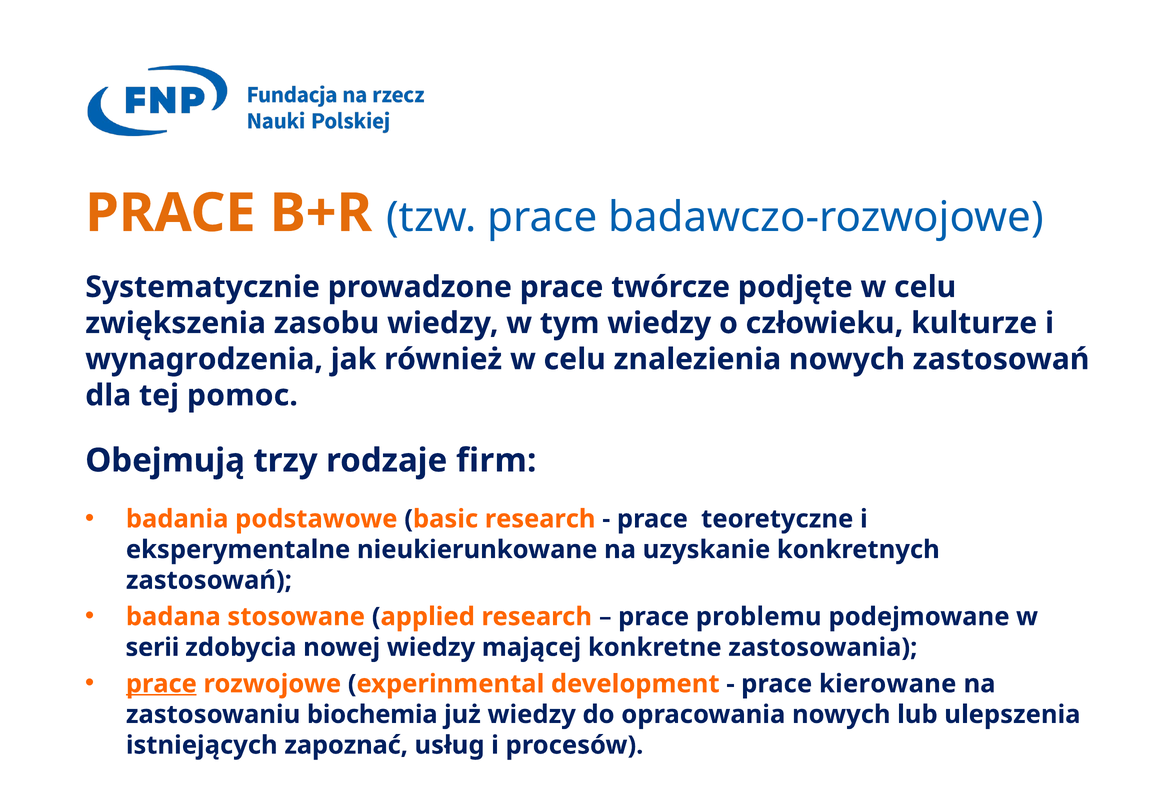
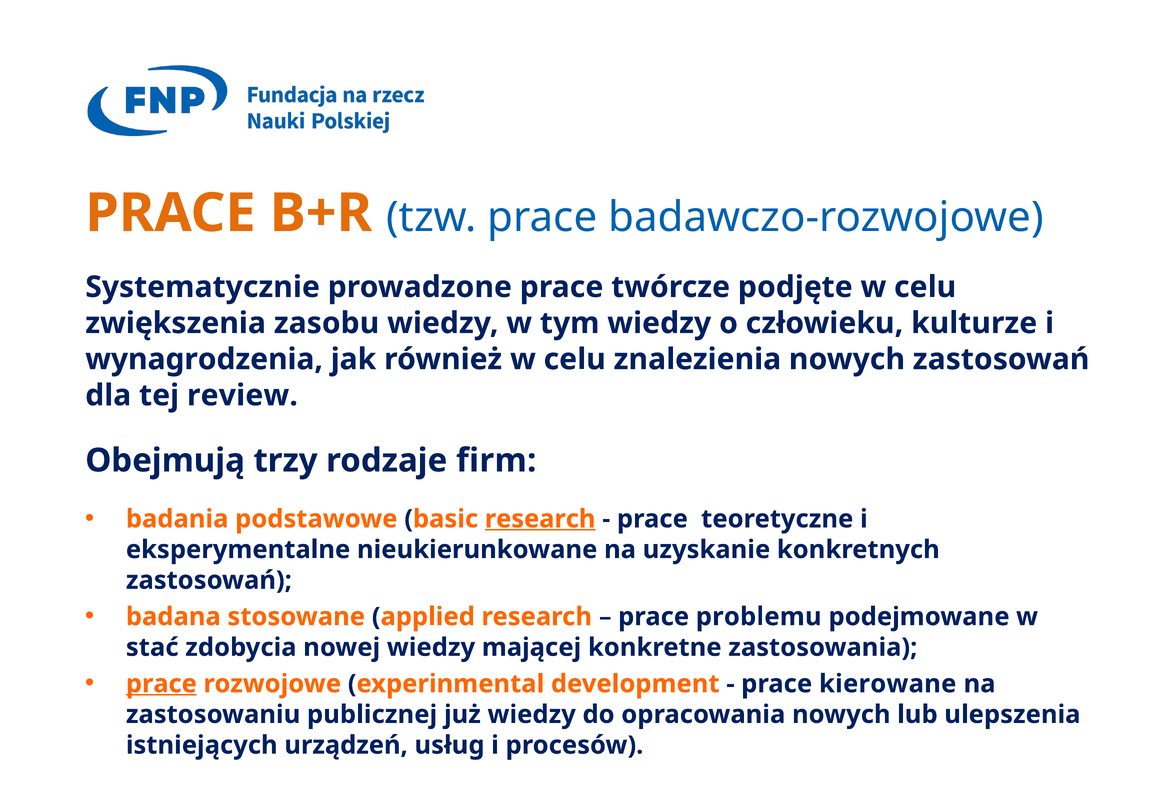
pomoc: pomoc -> review (242, 395)
research underline: none -> present (540, 519)
serii: serii -> stać (152, 647)
biochemia: biochemia -> publicznej (372, 715)
zapoznać: zapoznać -> urządzeń (346, 745)
